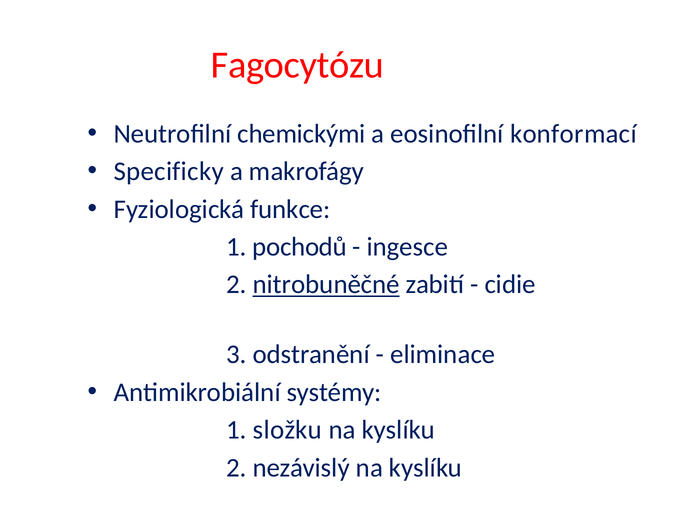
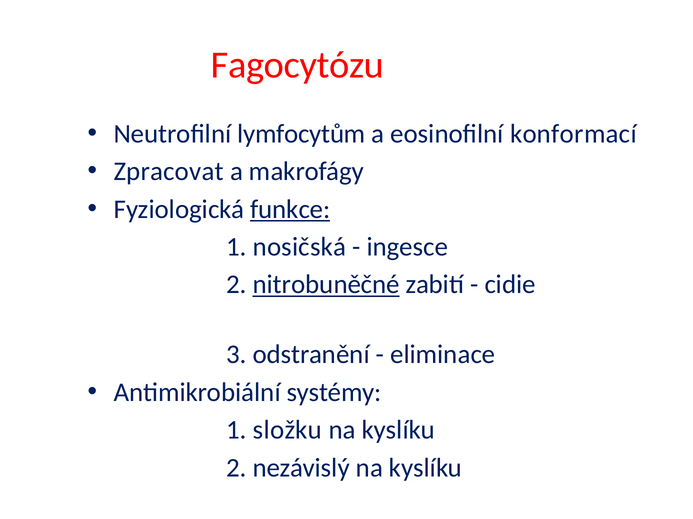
chemickými: chemickými -> lymfocytům (301, 134)
Specificky: Specificky -> Zpracovat (169, 172)
funkce underline: none -> present (290, 209)
pochodů: pochodů -> nosičská (299, 247)
